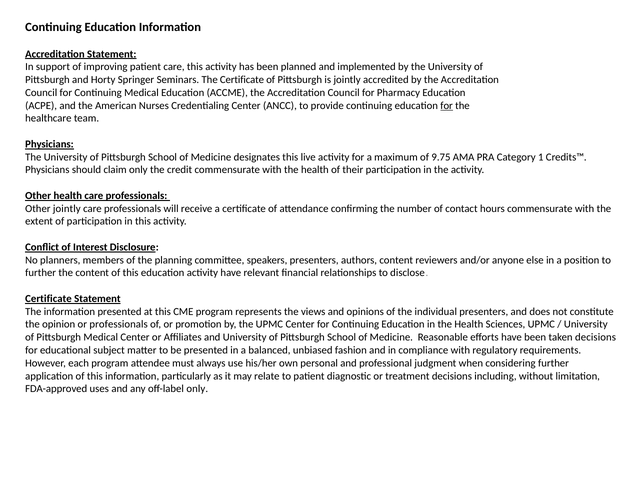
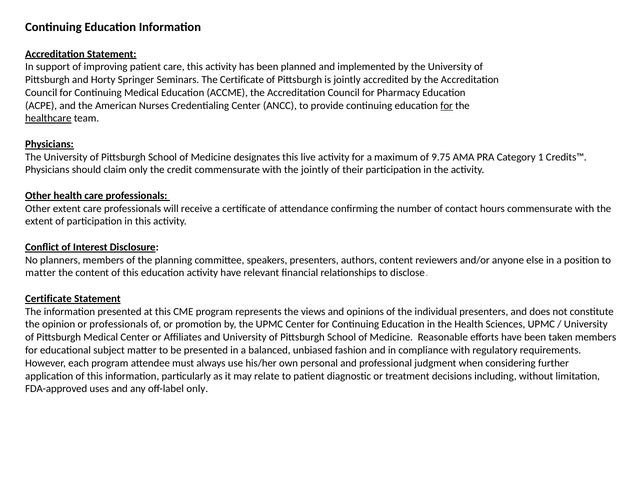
healthcare underline: none -> present (48, 118)
with the health: health -> jointly (315, 170)
Other jointly: jointly -> extent (67, 209)
further: further -> matter (41, 273)
taken decisions: decisions -> members (596, 337)
